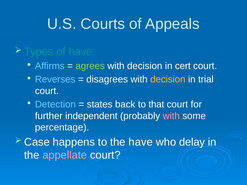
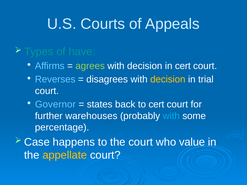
Detection: Detection -> Governor (55, 104)
to that: that -> cert (156, 104)
independent: independent -> warehouses (91, 116)
with colour: pink -> light blue (171, 116)
the have: have -> court (141, 142)
delay: delay -> value (192, 142)
appellate colour: pink -> yellow (65, 155)
